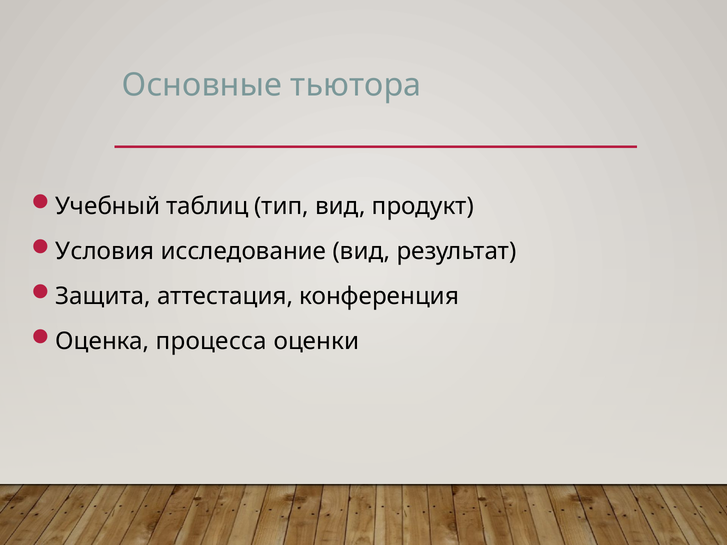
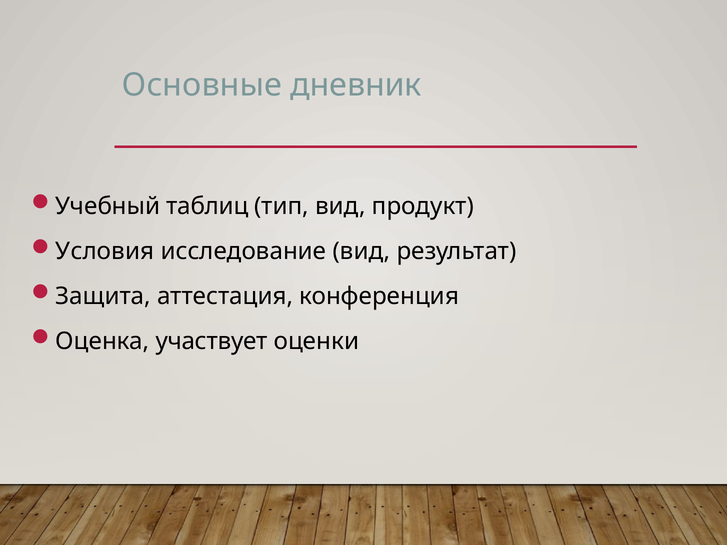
тьютора: тьютора -> дневник (356, 85)
процесса: процесса -> участвует (212, 341)
